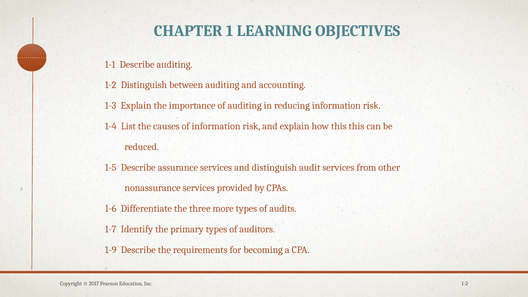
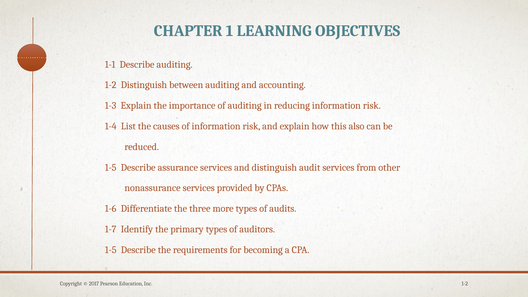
this this: this -> also (356, 126)
1-9: 1-9 -> 1-5 (111, 250)
